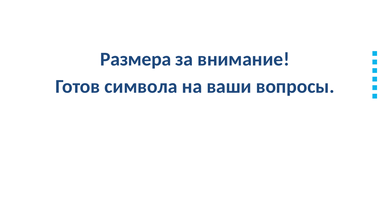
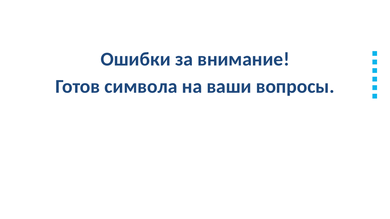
Размера: Размера -> Ошибки (136, 59)
